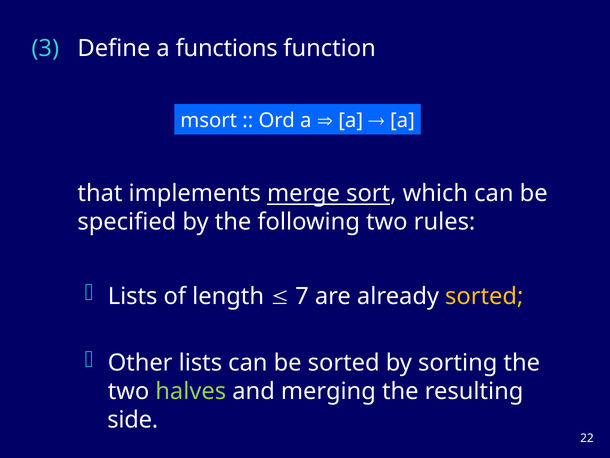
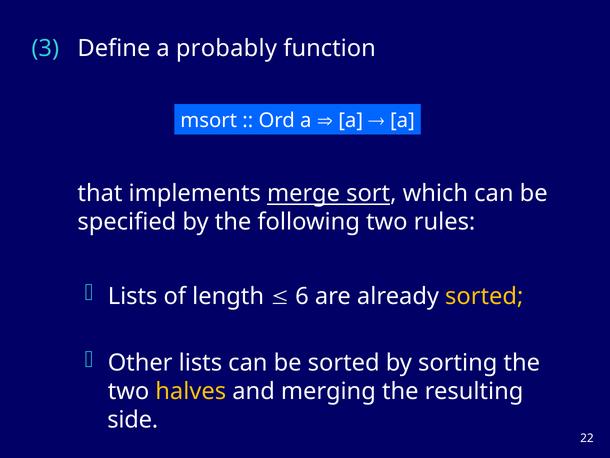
functions: functions -> probably (226, 48)
7: 7 -> 6 (302, 296)
halves colour: light green -> yellow (191, 391)
